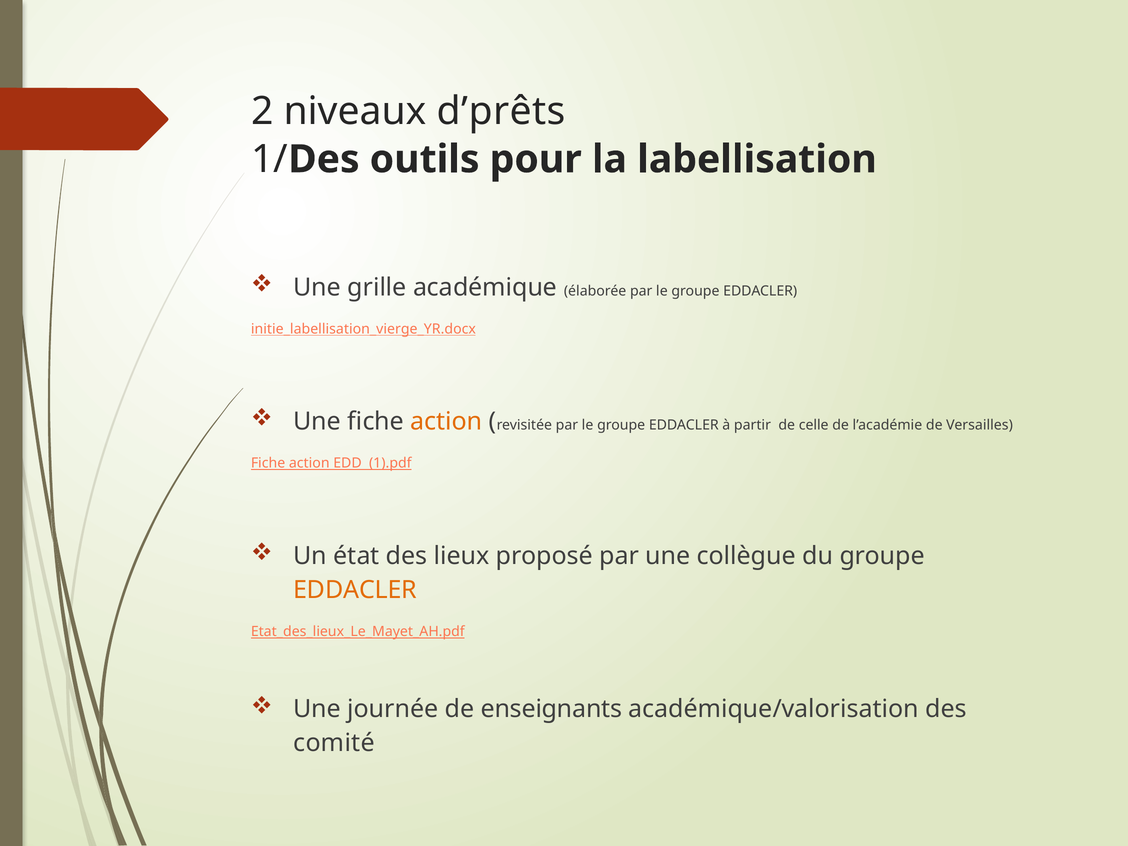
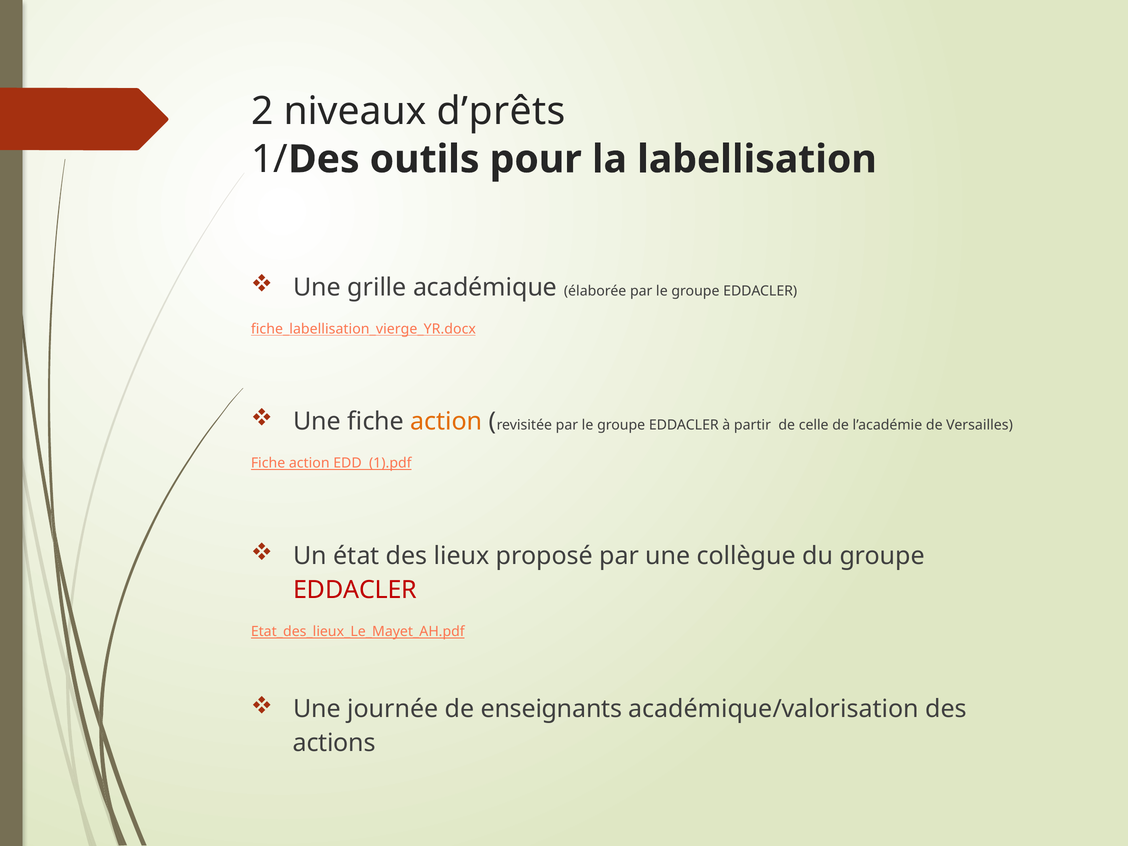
initie_labellisation_vierge_YR.docx: initie_labellisation_vierge_YR.docx -> fiche_labellisation_vierge_YR.docx (363, 329)
EDDACLER colour: orange -> red (355, 590)
comité: comité -> actions (334, 743)
